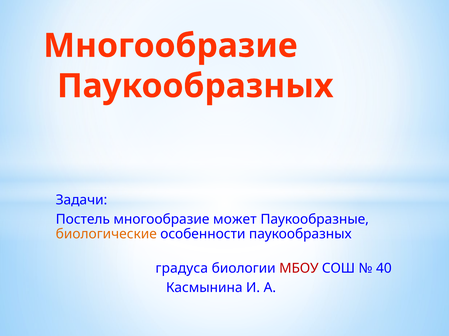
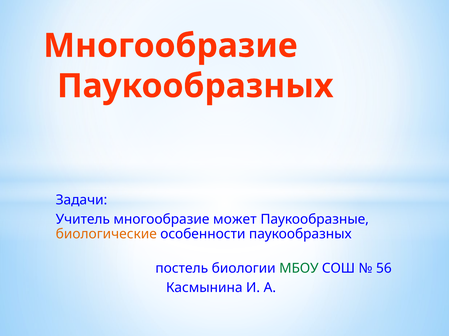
Постель: Постель -> Учитель (83, 220)
градуса: градуса -> постель (182, 269)
МБОУ colour: red -> green (299, 269)
40: 40 -> 56 (384, 269)
